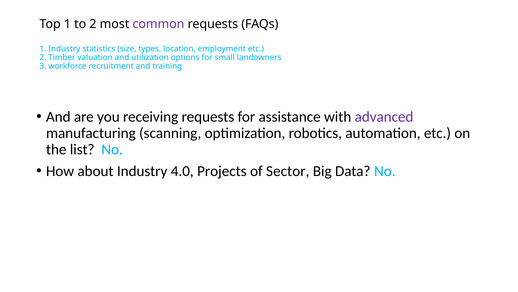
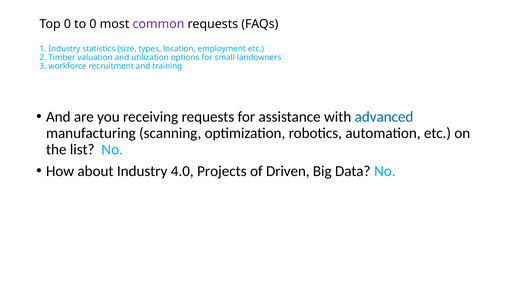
Top 1: 1 -> 0 (67, 24)
to 2: 2 -> 0 (93, 24)
advanced colour: purple -> blue (384, 117)
Sector: Sector -> Driven (288, 171)
